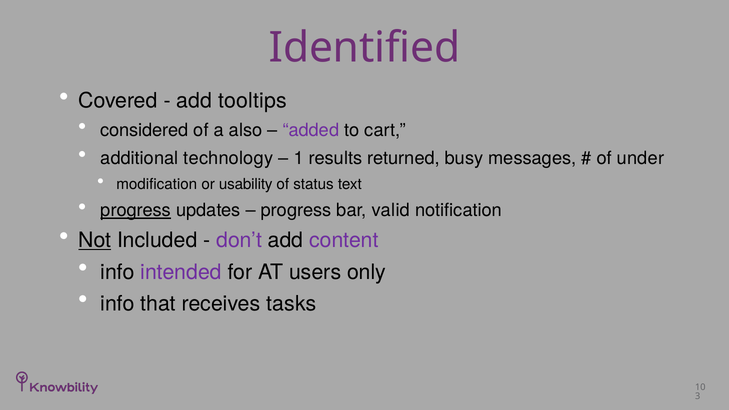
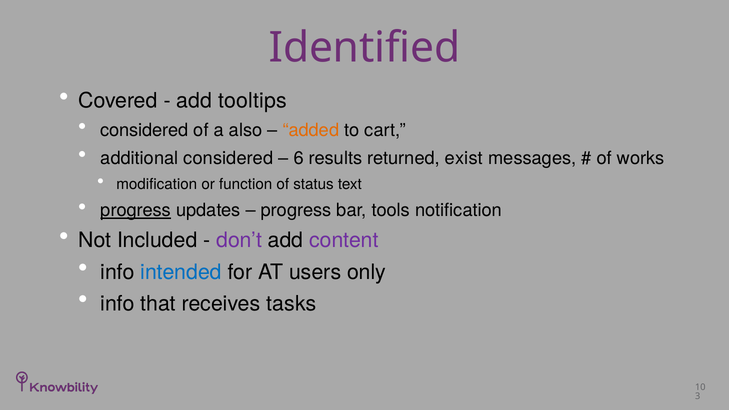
added colour: purple -> orange (311, 130)
additional technology: technology -> considered (228, 158)
1: 1 -> 6 (299, 158)
busy: busy -> exist (464, 158)
under: under -> works (641, 158)
usability: usability -> function (246, 184)
valid: valid -> tools (391, 210)
Not underline: present -> none (95, 240)
intended colour: purple -> blue (181, 272)
